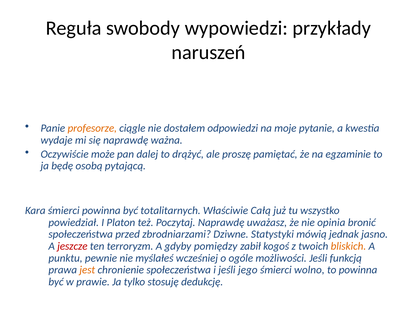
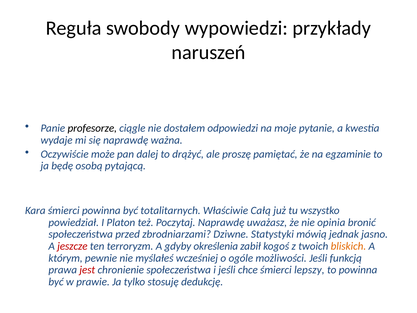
profesorze colour: orange -> black (92, 128)
pomiędzy: pomiędzy -> określenia (216, 246)
punktu: punktu -> którym (66, 258)
jest colour: orange -> red (87, 270)
jego: jego -> chce (248, 270)
wolno: wolno -> lepszy (309, 270)
